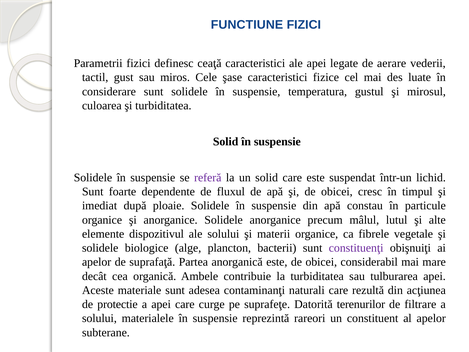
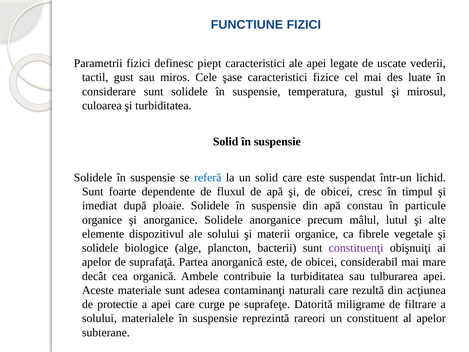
ceaţă: ceaţă -> piept (209, 63)
aerare: aerare -> uscate (392, 63)
referă colour: purple -> blue (208, 177)
terenurilor: terenurilor -> miligrame (361, 304)
